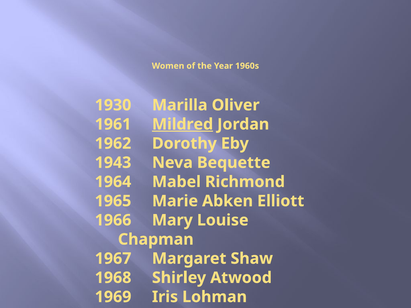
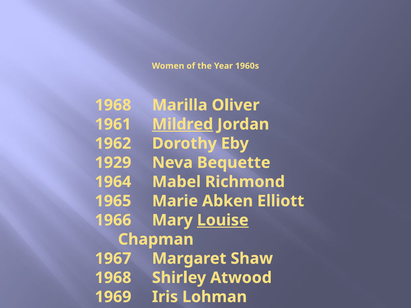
1930: 1930 -> 1968 (113, 105)
1943: 1943 -> 1929 (113, 163)
Louise underline: none -> present (223, 220)
